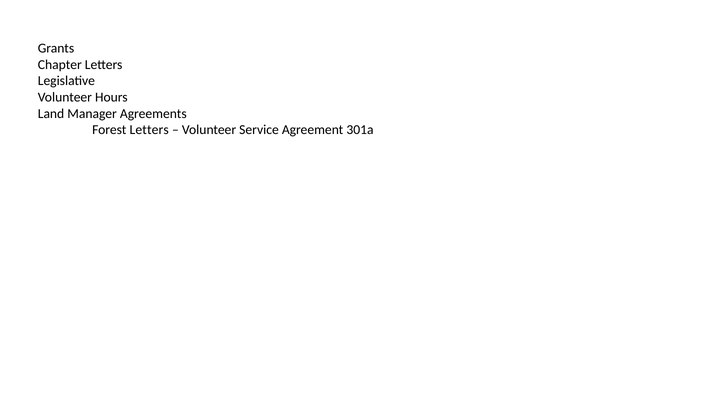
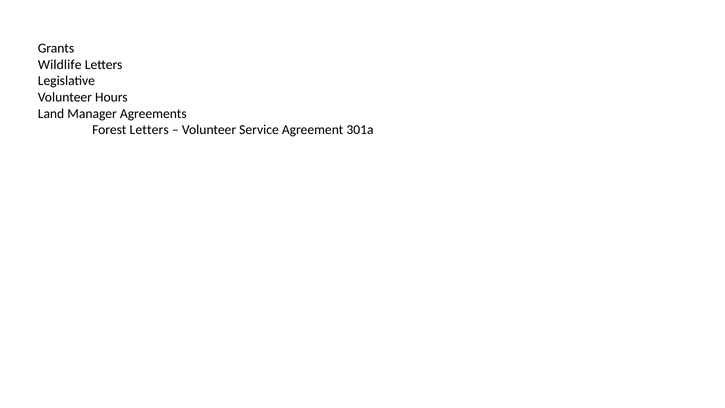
Chapter: Chapter -> Wildlife (60, 65)
